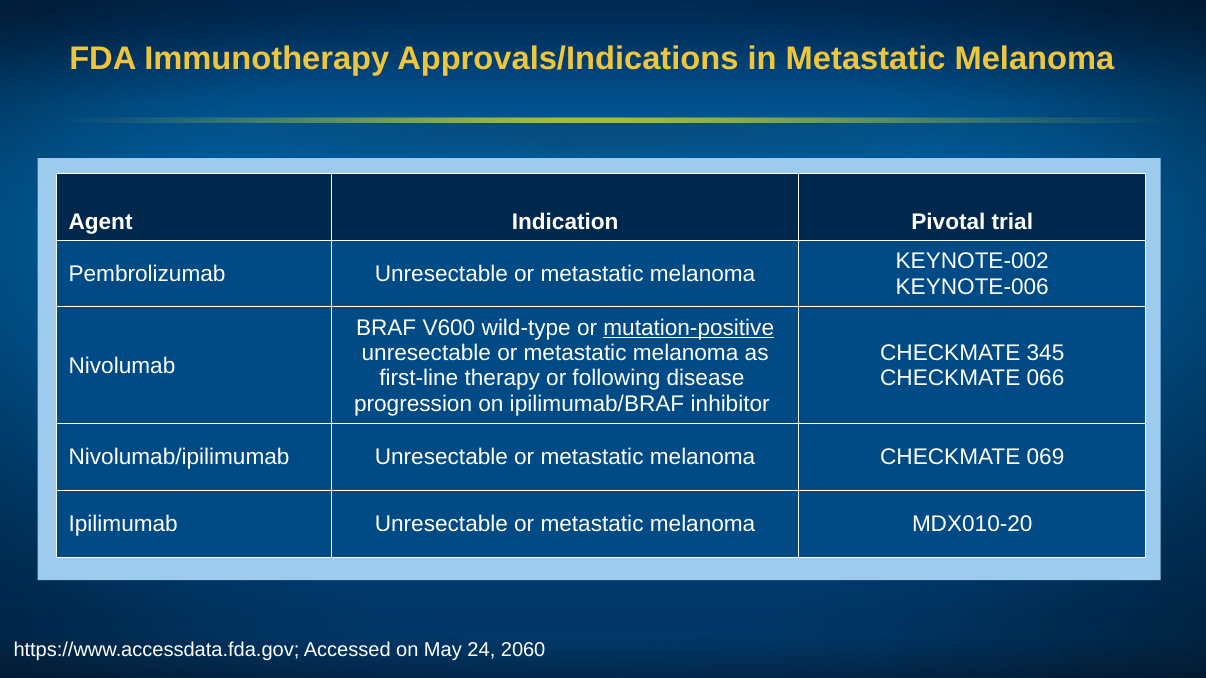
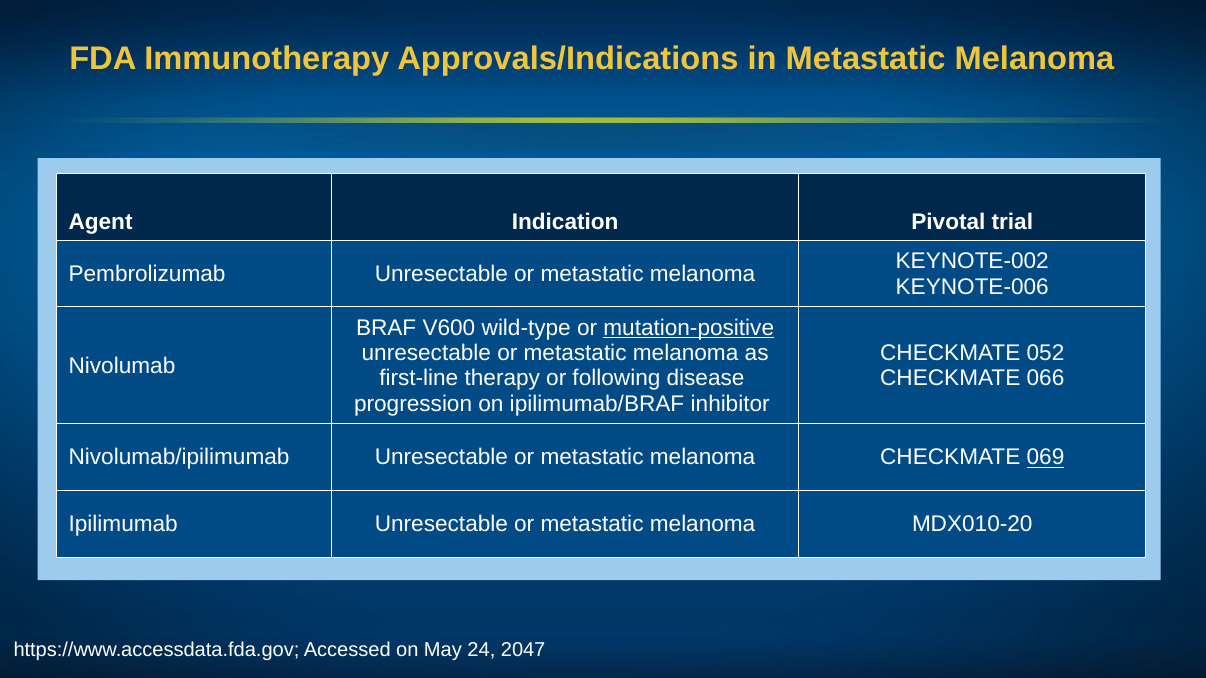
345: 345 -> 052 (1046, 353)
069 underline: none -> present (1046, 458)
2060: 2060 -> 2047 (523, 650)
